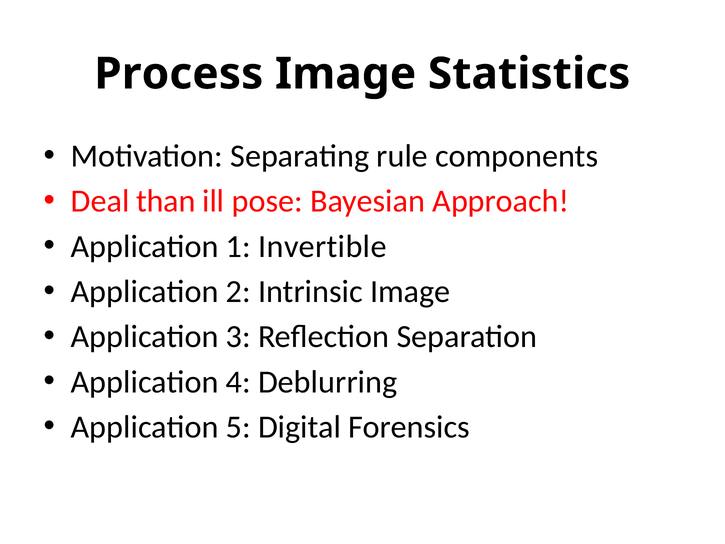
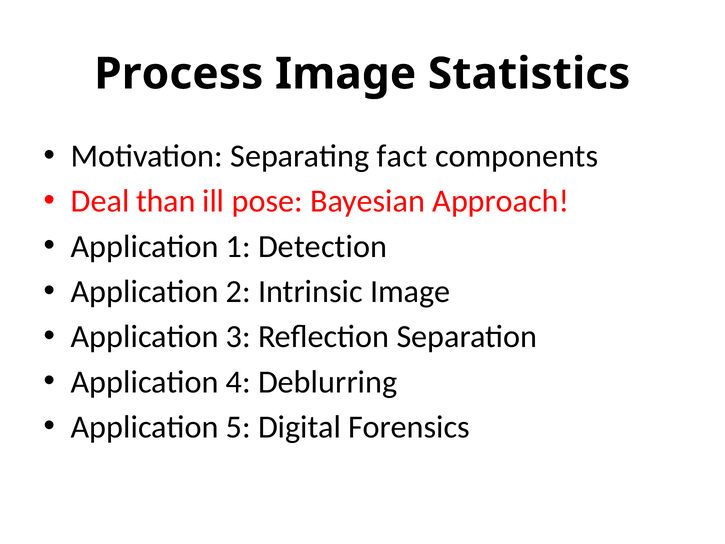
rule: rule -> fact (402, 156)
Invertible: Invertible -> Detection (323, 246)
